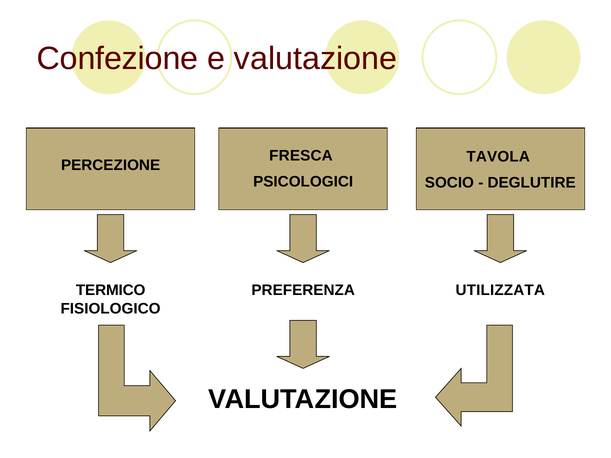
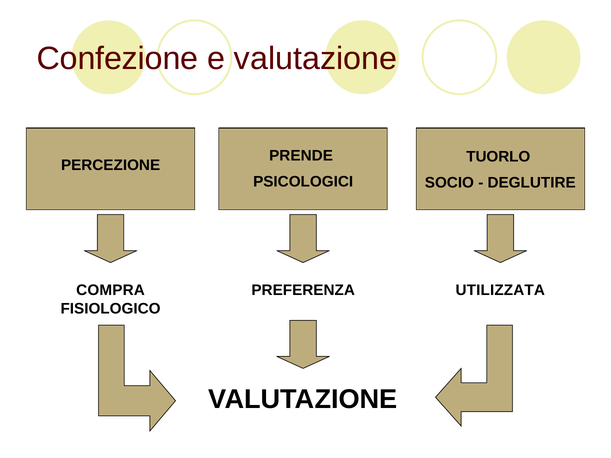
FRESCA: FRESCA -> PRENDE (301, 156)
TAVOLA: TAVOLA -> TUORLO (498, 157)
TERMICO: TERMICO -> COMPRA (111, 290)
